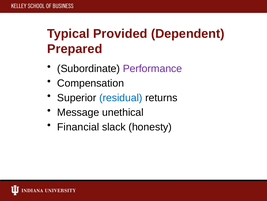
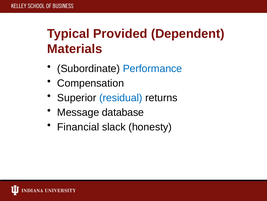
Prepared: Prepared -> Materials (75, 49)
Performance colour: purple -> blue (152, 68)
unethical: unethical -> database (123, 112)
